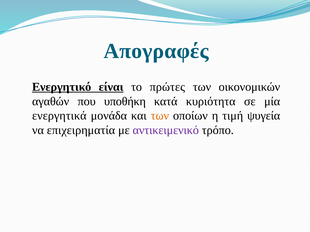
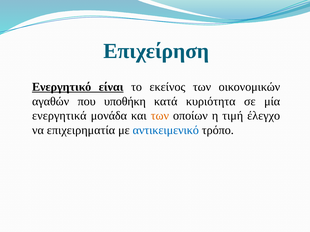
Απογραφές: Απογραφές -> Επιχείρηση (156, 51)
πρώτες: πρώτες -> εκείνος (167, 87)
ψυγεία: ψυγεία -> έλεγχο (264, 116)
αντικειμενικό colour: purple -> blue (166, 130)
